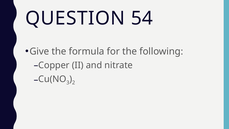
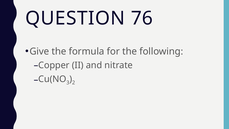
54: 54 -> 76 (142, 18)
